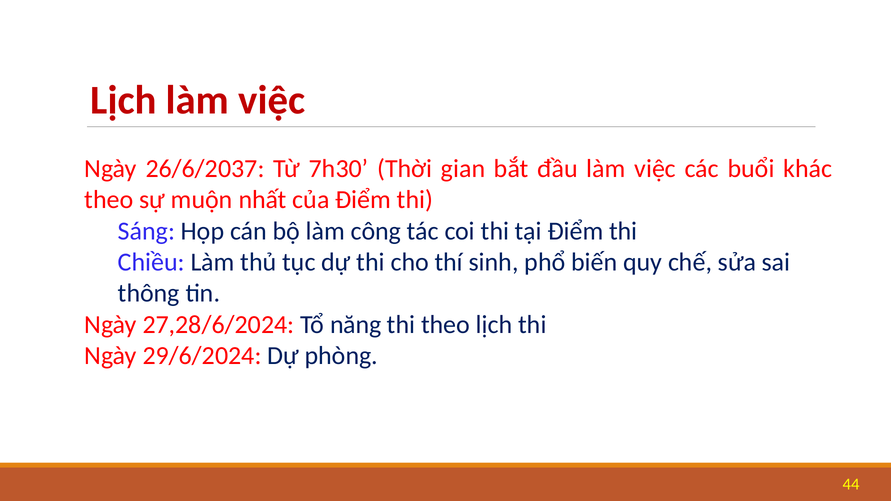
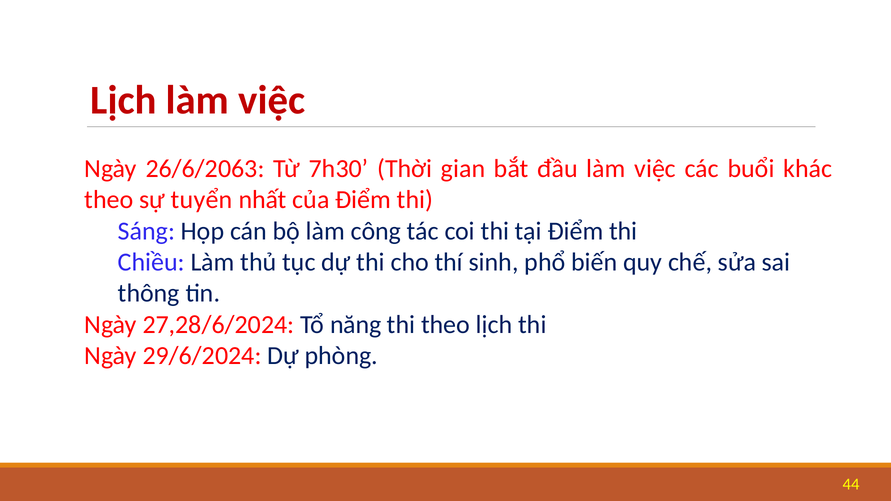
26/6/2037: 26/6/2037 -> 26/6/2063 (205, 169)
muộn: muộn -> tuyển (202, 200)
